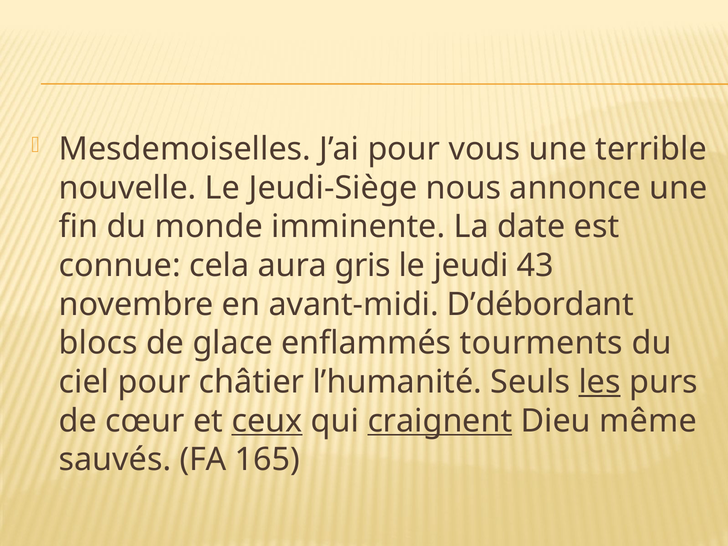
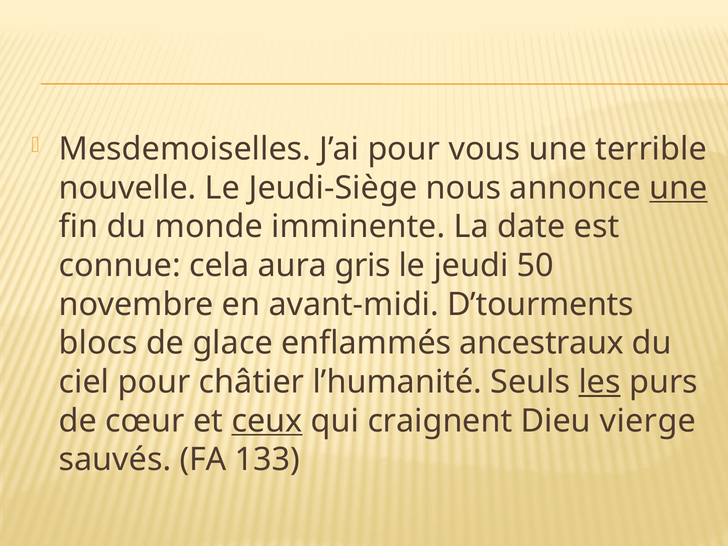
une underline: none -> present (678, 188)
43: 43 -> 50 (535, 266)
D’débordant: D’débordant -> D’tourments (540, 304)
tourments: tourments -> ancestraux (542, 343)
craignent underline: present -> none (440, 421)
même: même -> vierge (648, 421)
165: 165 -> 133 (267, 460)
